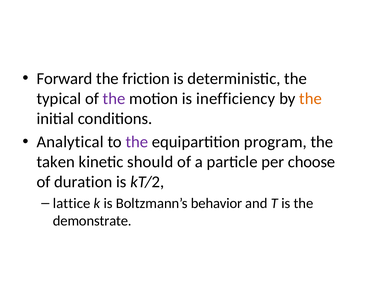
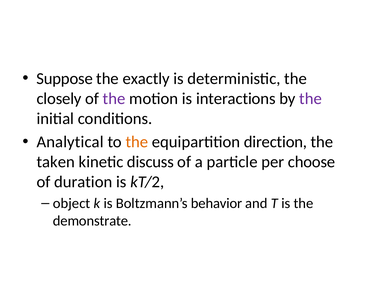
Forward: Forward -> Suppose (65, 79)
friction: friction -> exactly (146, 79)
typical: typical -> closely (59, 99)
inefficiency: inefficiency -> interactions (236, 99)
the colour: orange -> purple (311, 99)
the colour: purple -> orange (137, 142)
program: program -> direction (275, 142)
should: should -> discuss (150, 162)
lattice: lattice -> object (72, 204)
